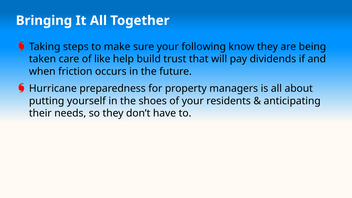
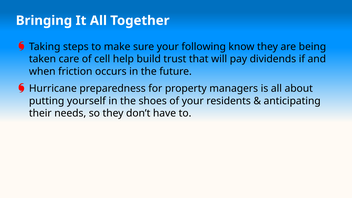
like: like -> cell (102, 59)
